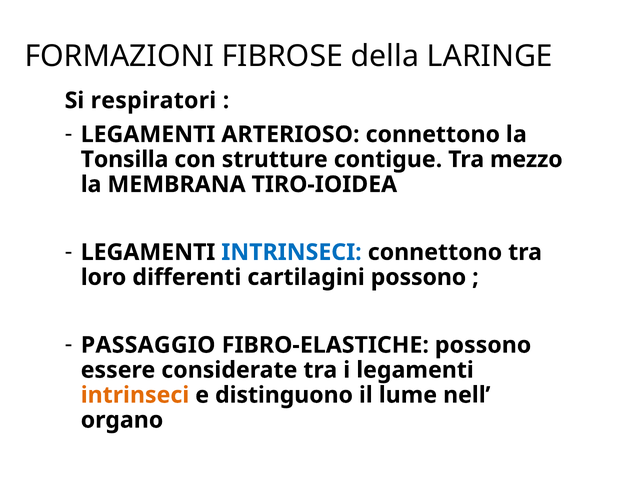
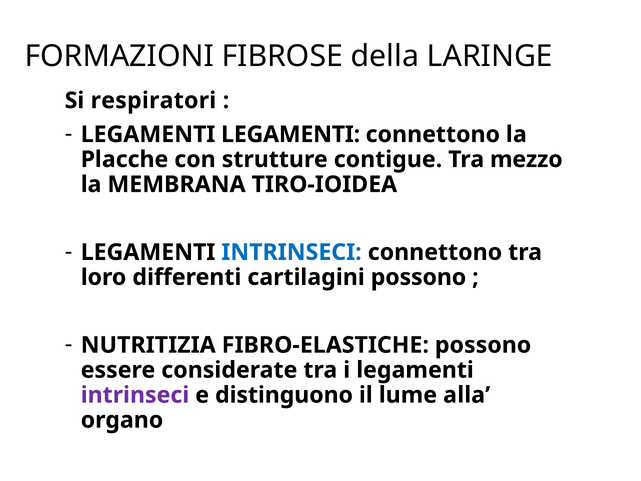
LEGAMENTI ARTERIOSO: ARTERIOSO -> LEGAMENTI (291, 134)
Tonsilla: Tonsilla -> Placche (125, 159)
PASSAGGIO: PASSAGGIO -> NUTRITIZIA (148, 345)
intrinseci colour: orange -> purple (135, 395)
nell: nell -> alla (467, 395)
